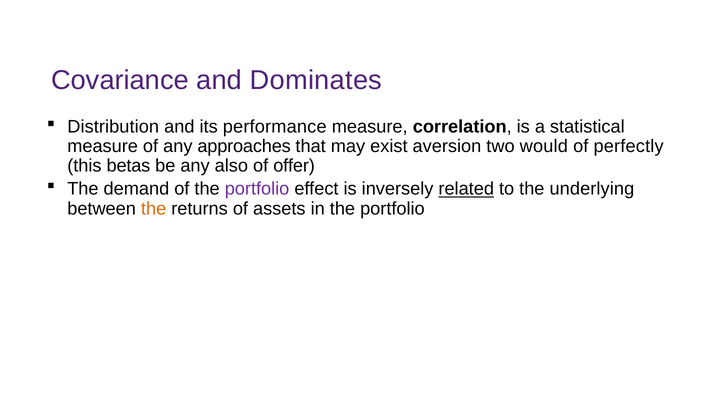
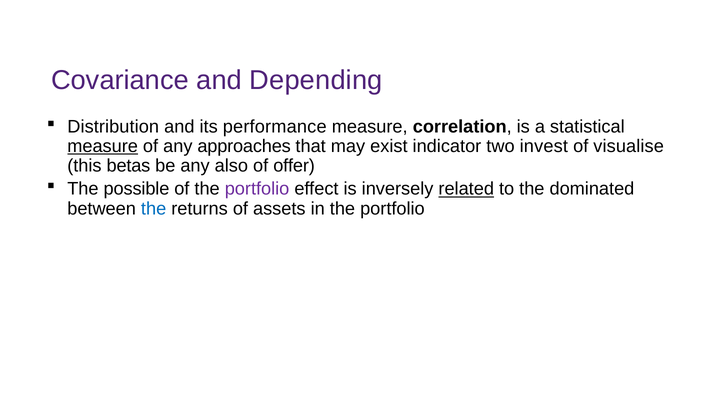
Dominates: Dominates -> Depending (316, 80)
measure underline: none -> present (103, 146)
aversion: aversion -> indicator (447, 146)
would: would -> invest (544, 146)
perfectly: perfectly -> visualise (629, 146)
demand: demand -> possible (136, 189)
underlying: underlying -> dominated (592, 189)
the colour: orange -> blue (154, 209)
